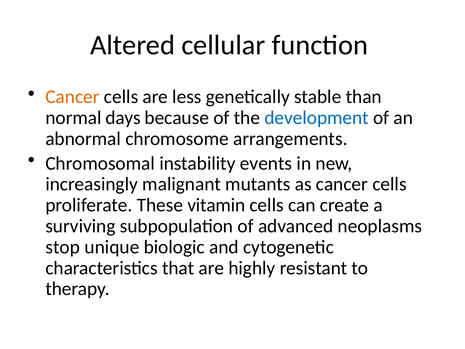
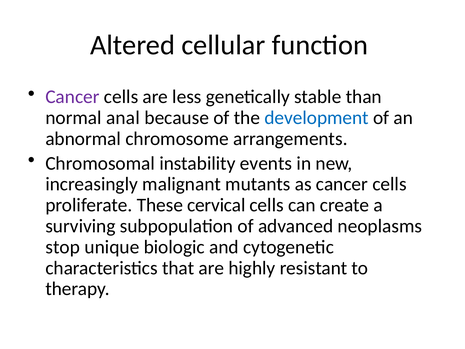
Cancer colour: orange -> purple (72, 97)
days: days -> anal (123, 118)
vitamin: vitamin -> cervical (216, 205)
